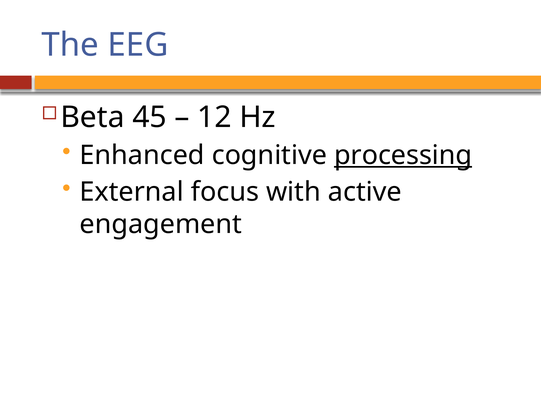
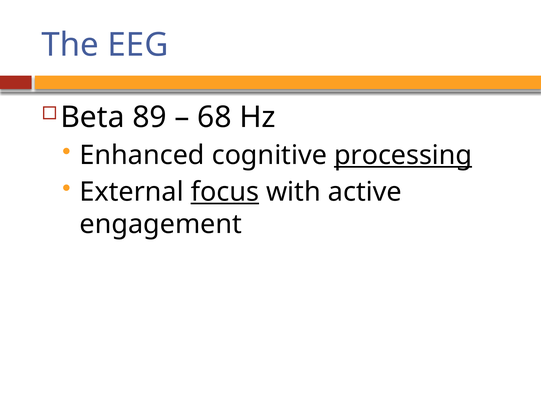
45: 45 -> 89 (150, 117)
12: 12 -> 68 (214, 117)
focus underline: none -> present (225, 192)
